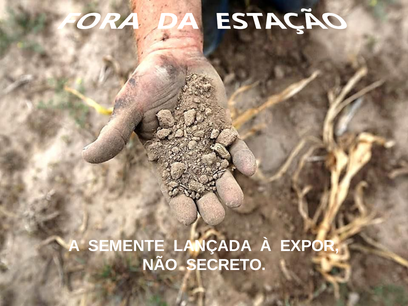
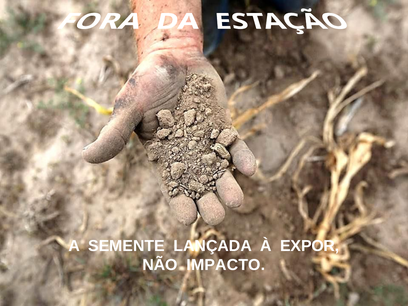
SECRETO: SECRETO -> IMPACTO (226, 265)
